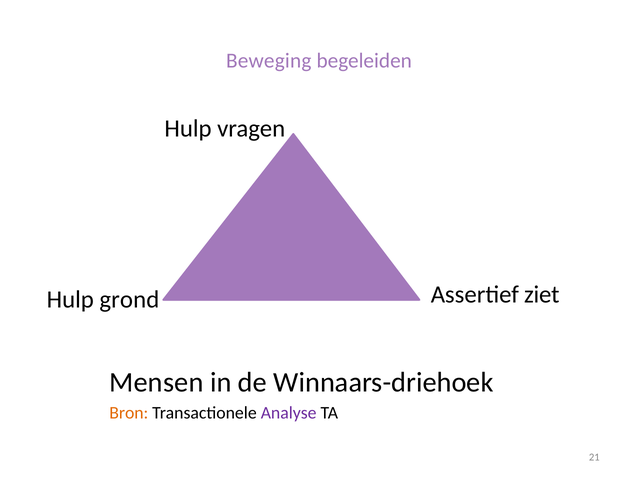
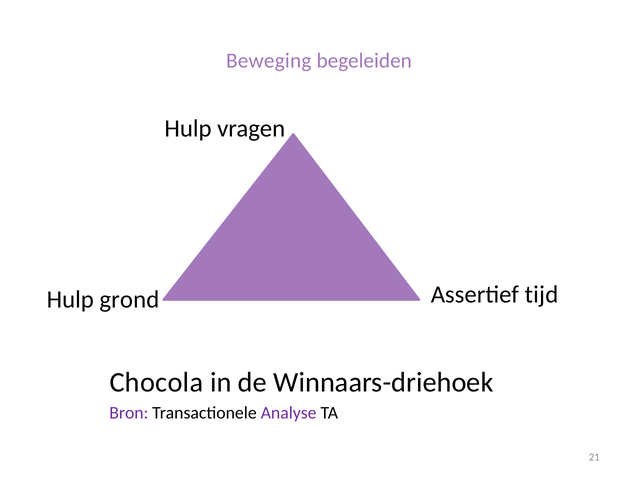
ziet: ziet -> tijd (541, 294)
Mensen: Mensen -> Chocola (156, 382)
Bron colour: orange -> purple (129, 413)
